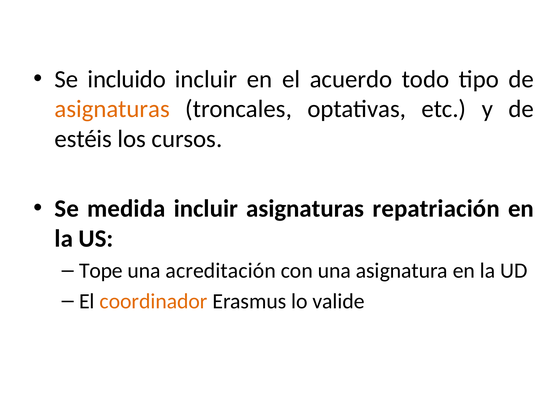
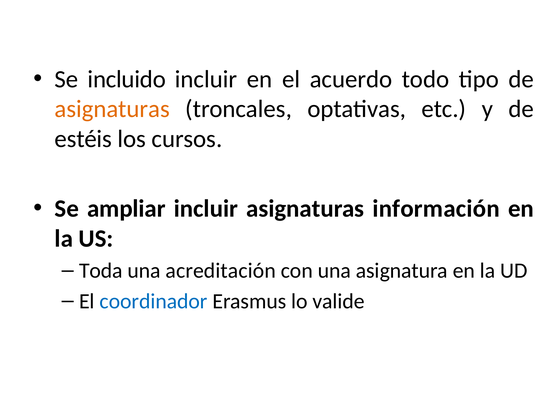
medida: medida -> ampliar (126, 209)
repatriación: repatriación -> información (436, 209)
Tope: Tope -> Toda (101, 271)
coordinador colour: orange -> blue (154, 301)
